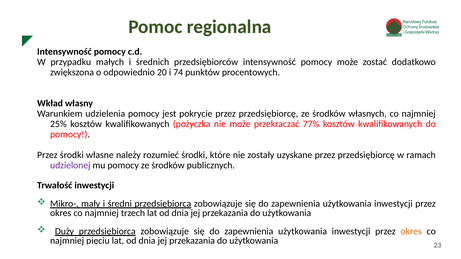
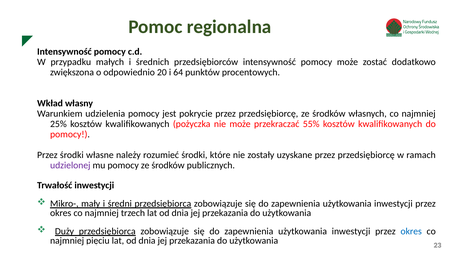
74: 74 -> 64 (178, 72)
77%: 77% -> 55% (311, 124)
okres colour: orange -> blue (411, 232)
